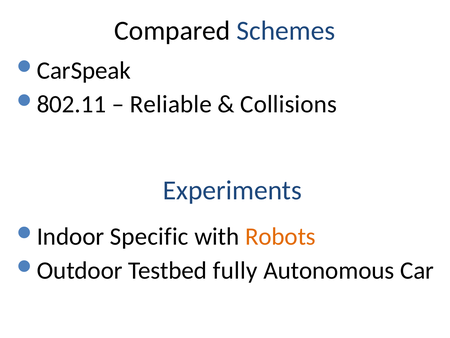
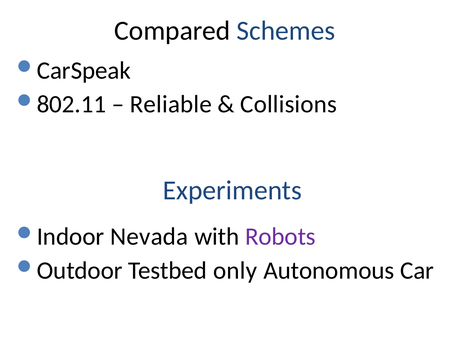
Specific: Specific -> Nevada (149, 236)
Robots colour: orange -> purple (280, 236)
fully: fully -> only (235, 270)
